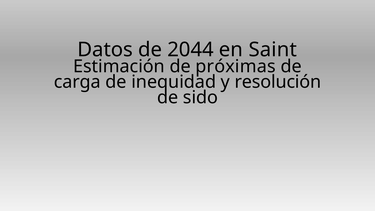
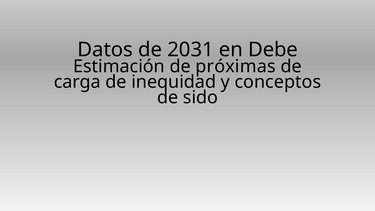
2044: 2044 -> 2031 (191, 50)
Saint: Saint -> Debe (273, 50)
resolución: resolución -> conceptos (278, 82)
